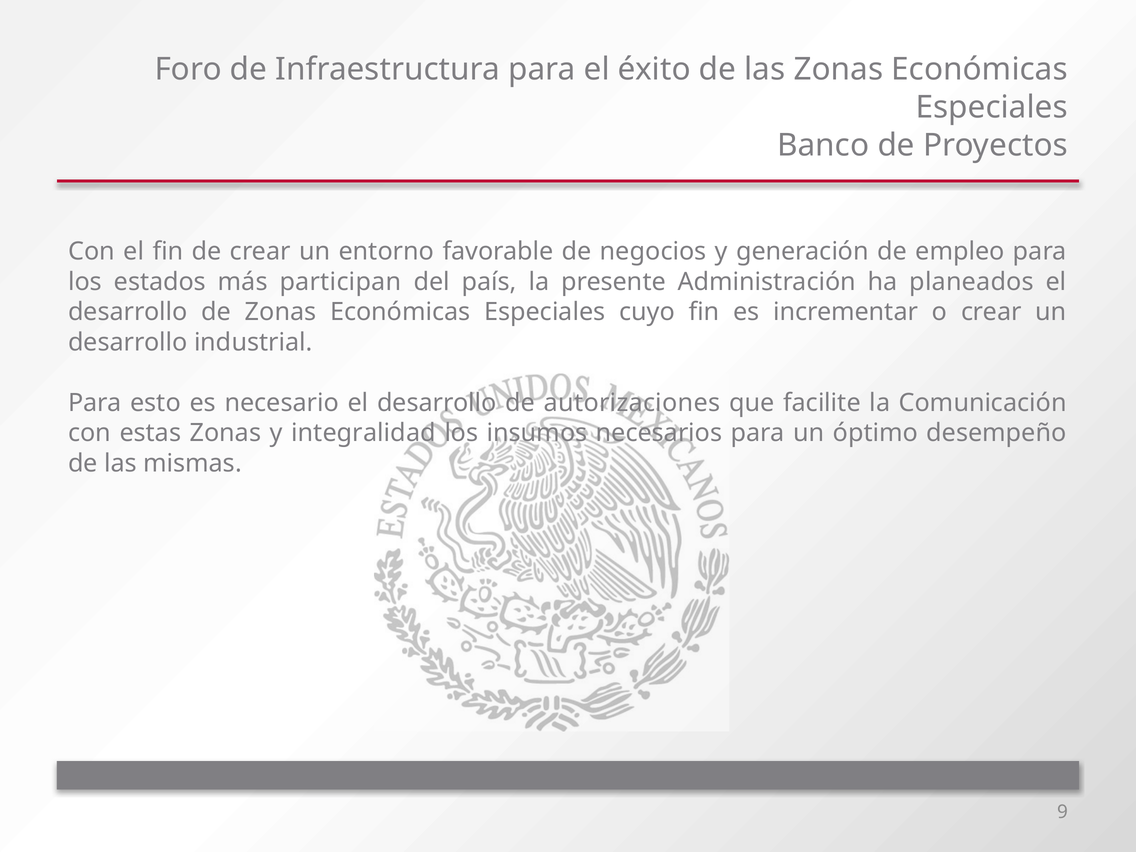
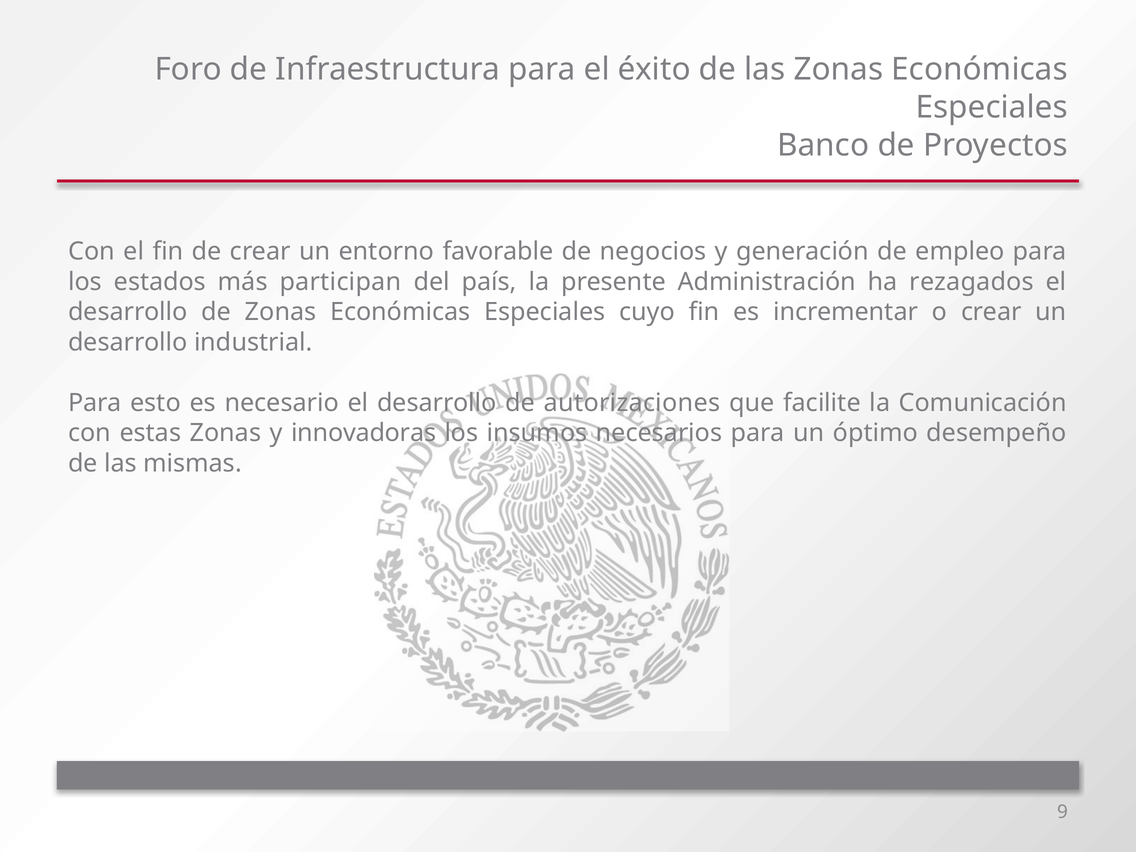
planeados: planeados -> rezagados (972, 282)
integralidad: integralidad -> innovadoras (364, 433)
